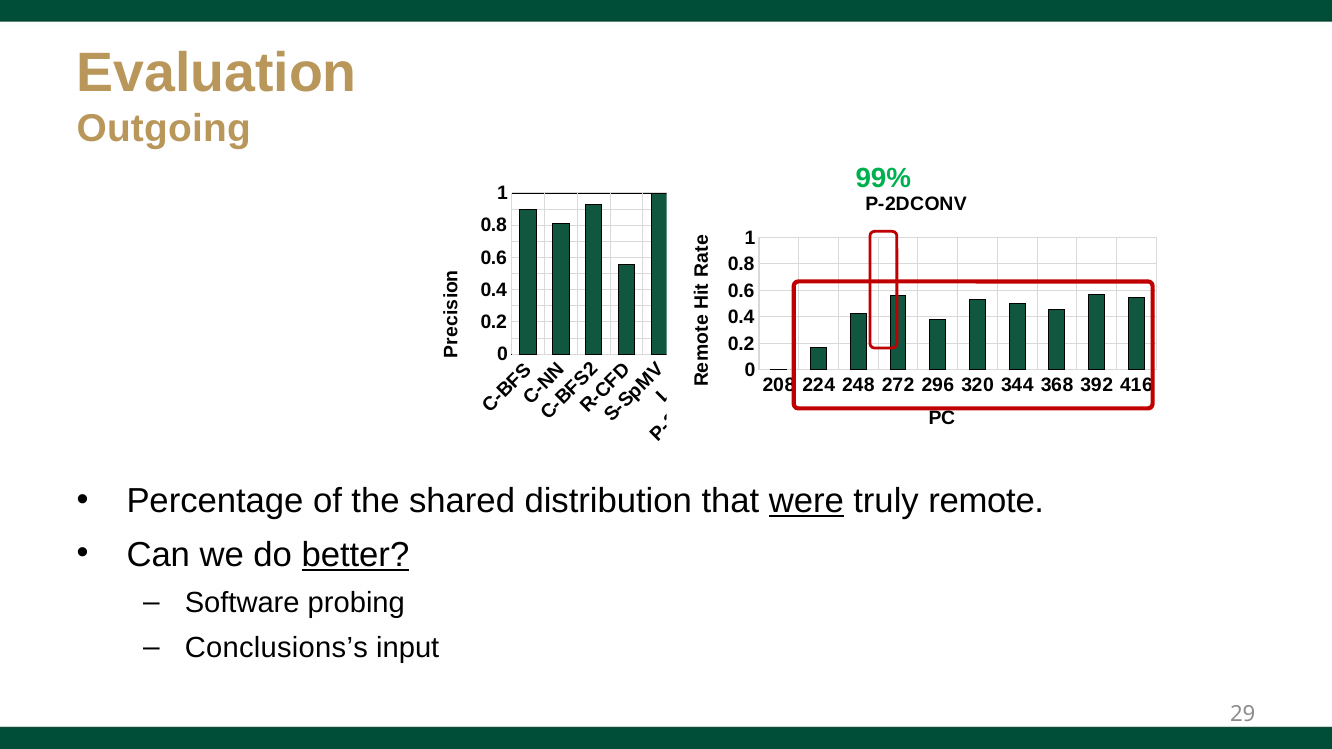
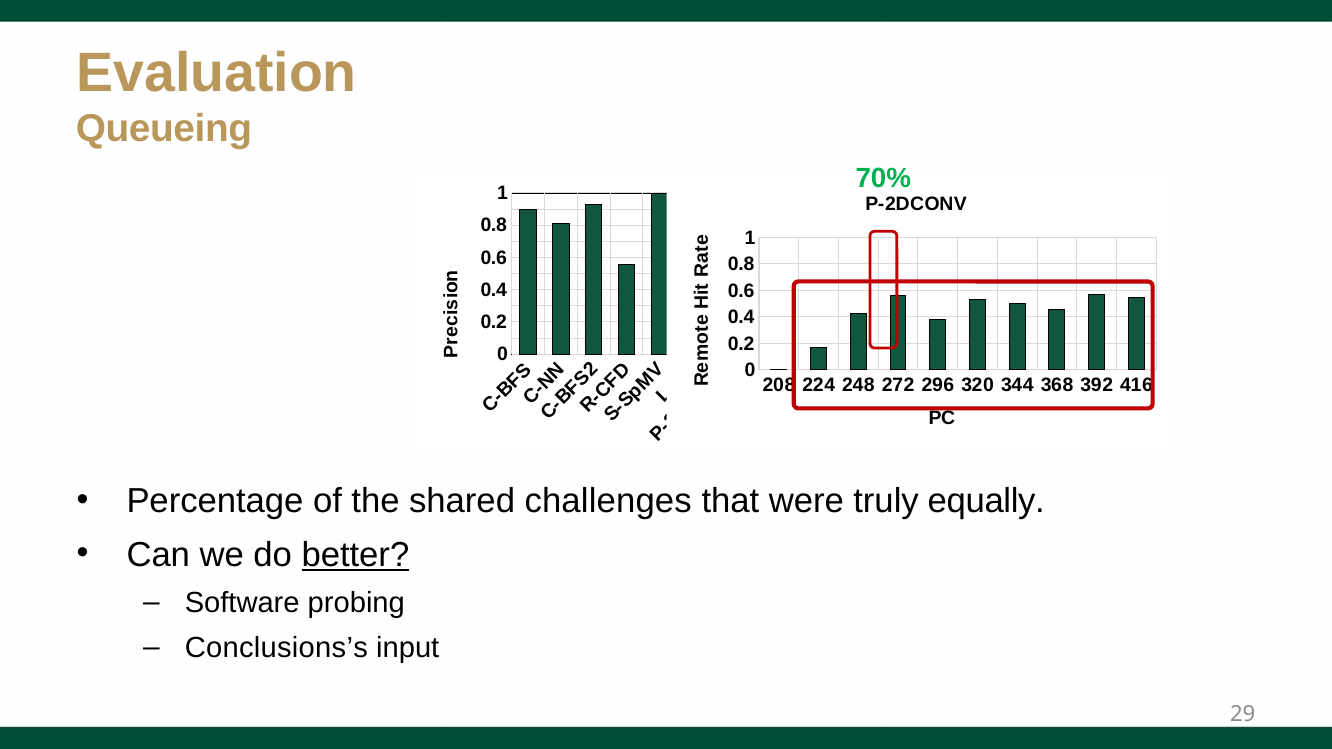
Outgoing: Outgoing -> Queueing (164, 128)
99%: 99% -> 70% (883, 178)
distribution: distribution -> challenges (608, 501)
were underline: present -> none (806, 501)
remote: remote -> equally (986, 501)
